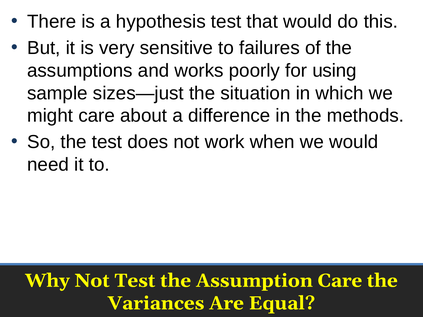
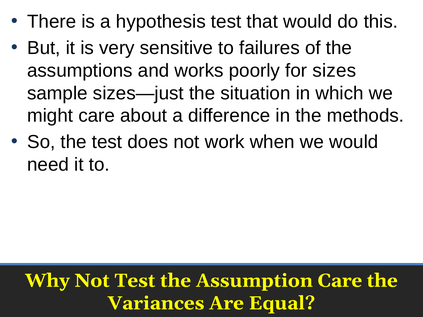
using: using -> sizes (334, 71)
